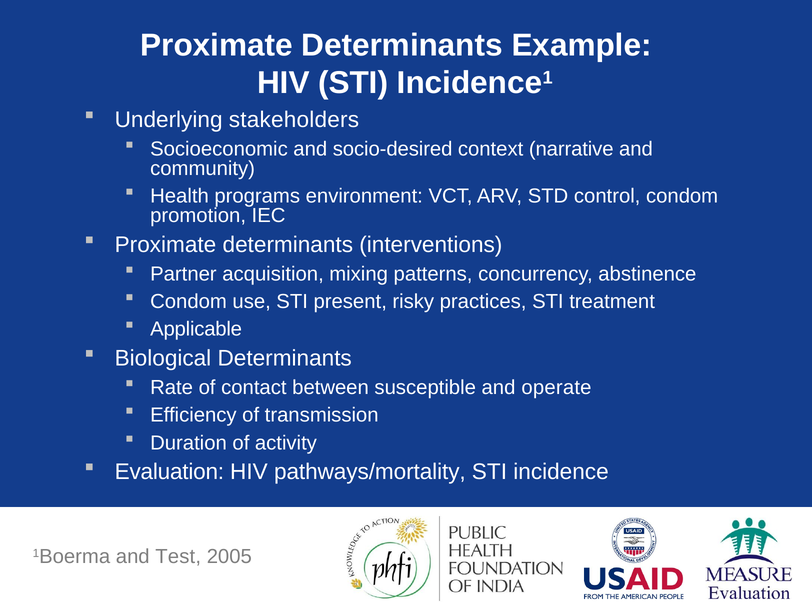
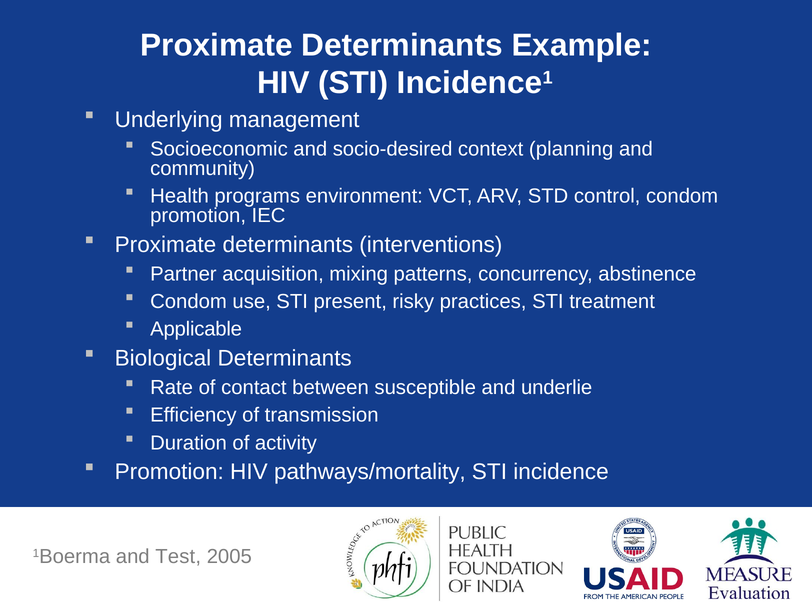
stakeholders: stakeholders -> management (294, 120)
narrative: narrative -> planning (571, 149)
operate: operate -> underlie (557, 388)
Evaluation: Evaluation -> Promotion (169, 472)
